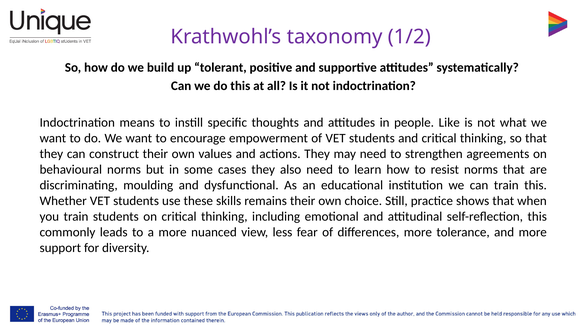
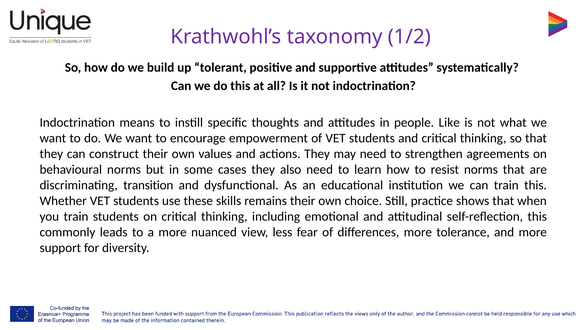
moulding: moulding -> transition (148, 185)
